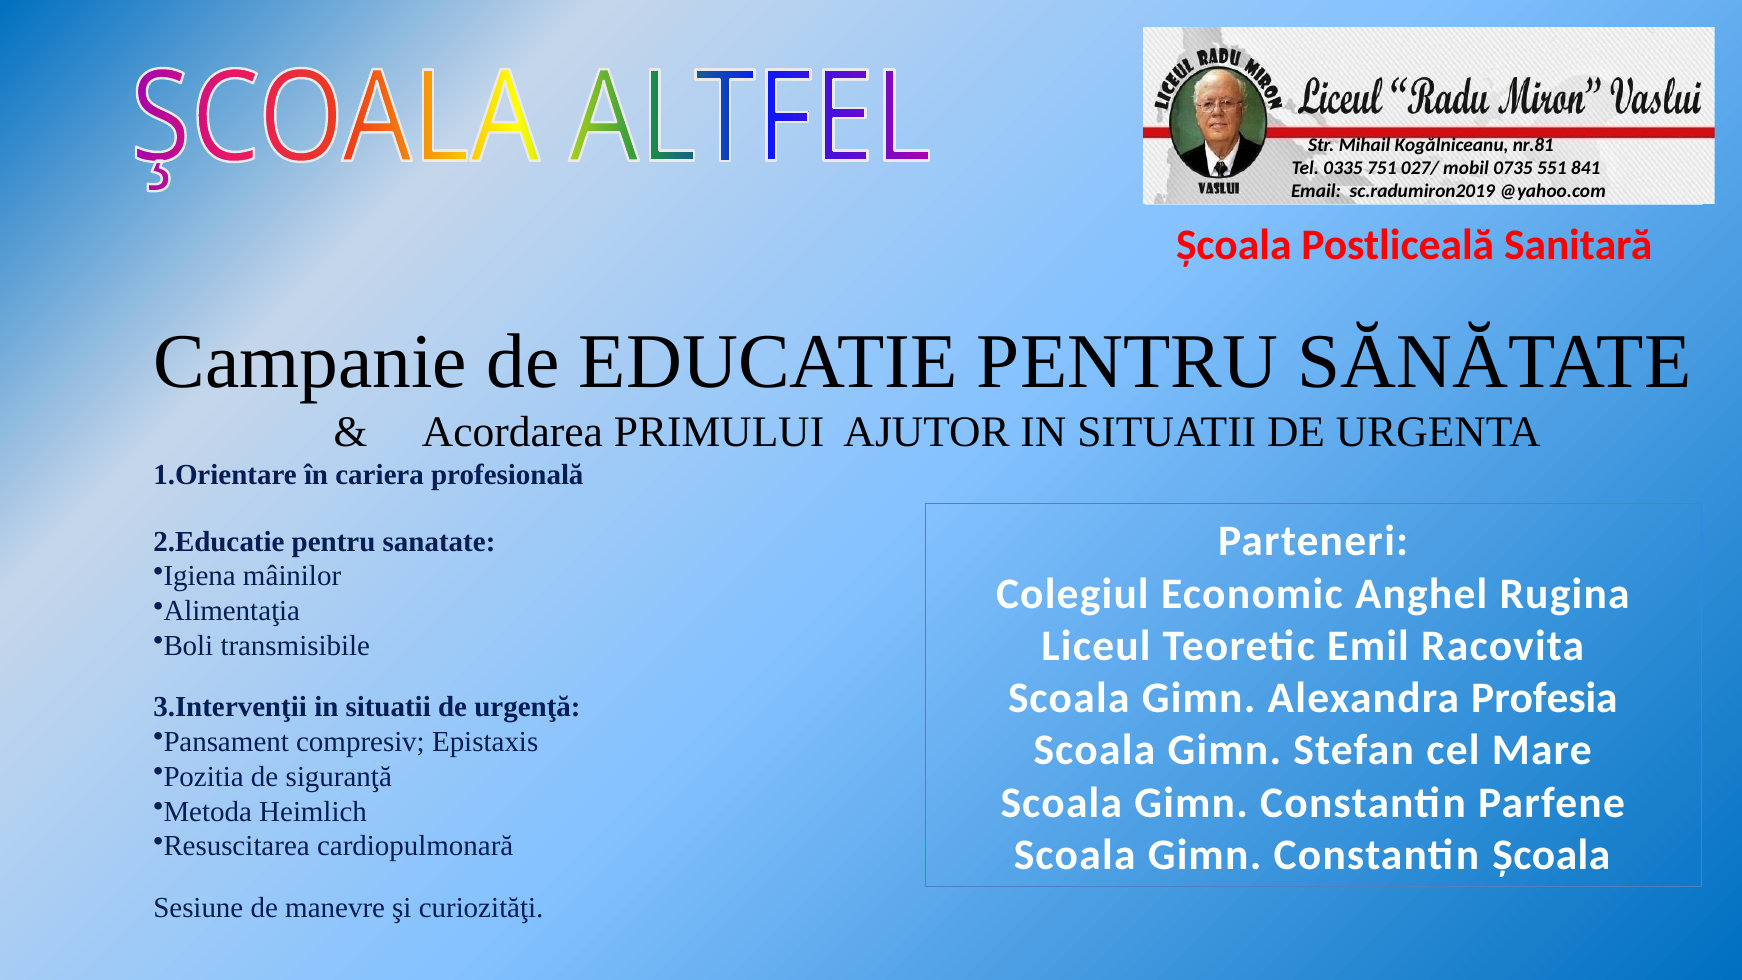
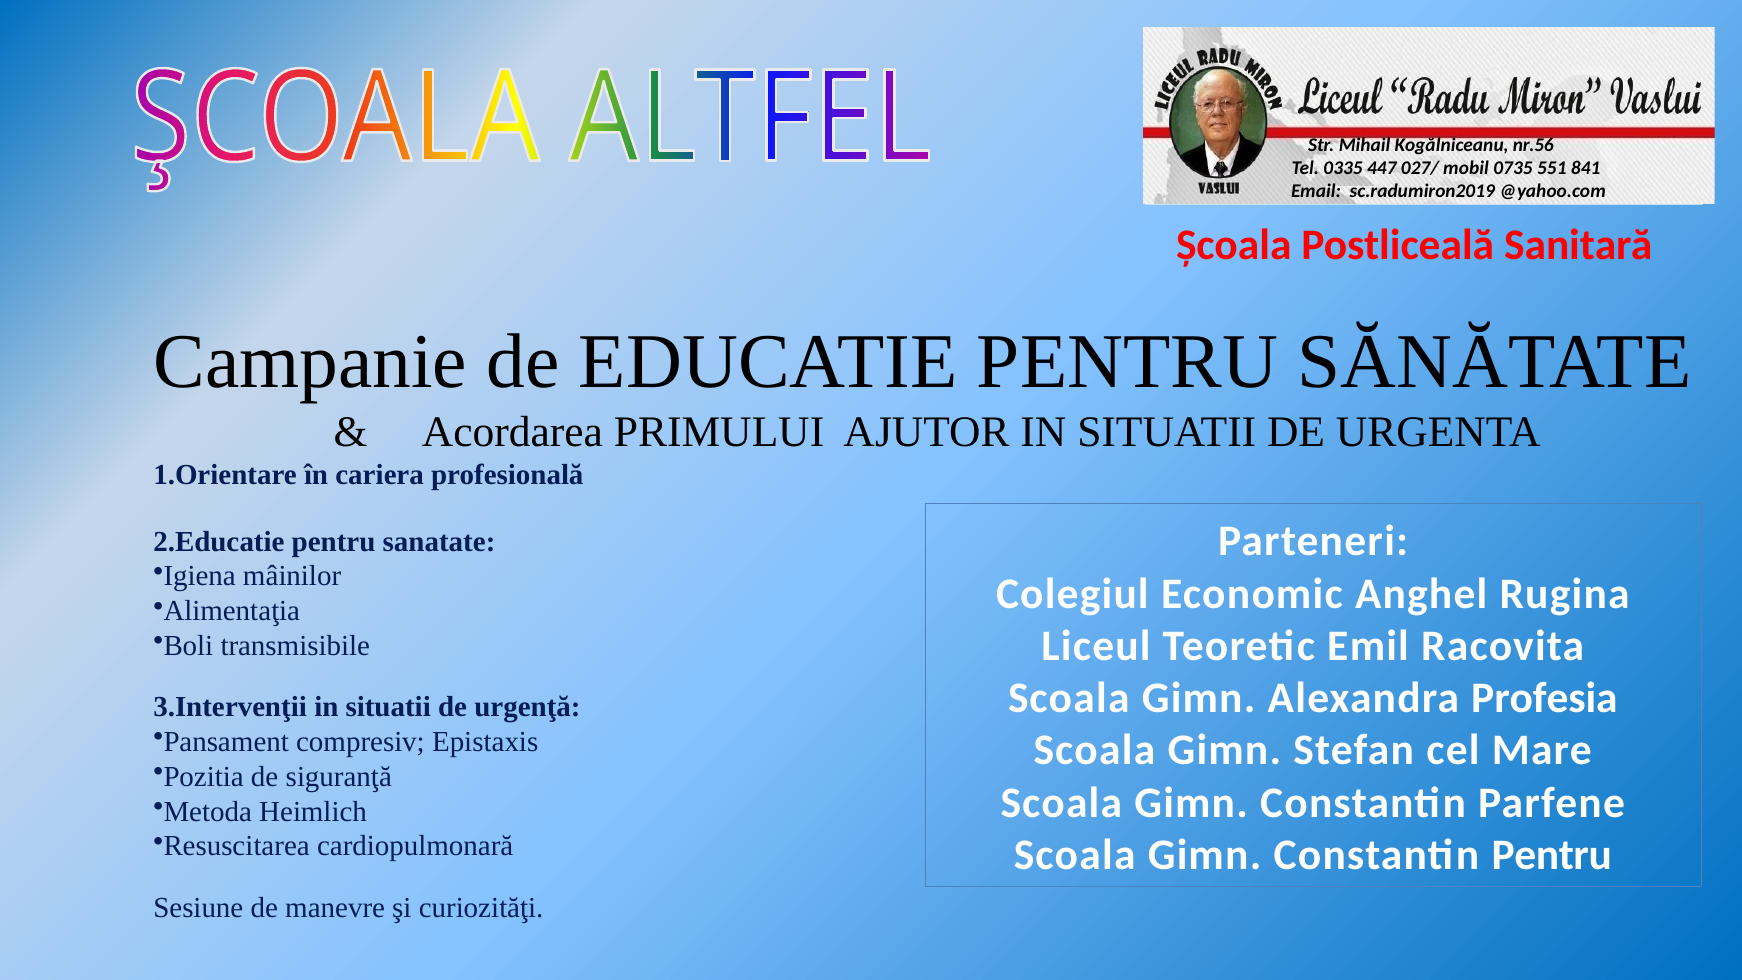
nr.81: nr.81 -> nr.56 (1533, 145)
751: 751 -> 447 (1382, 168)
Constantin Școala: Școala -> Pentru (1552, 855)
